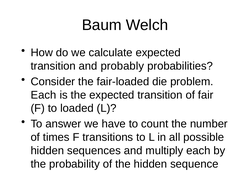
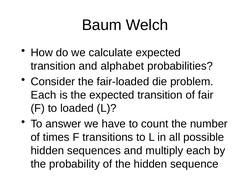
probably: probably -> alphabet (122, 66)
